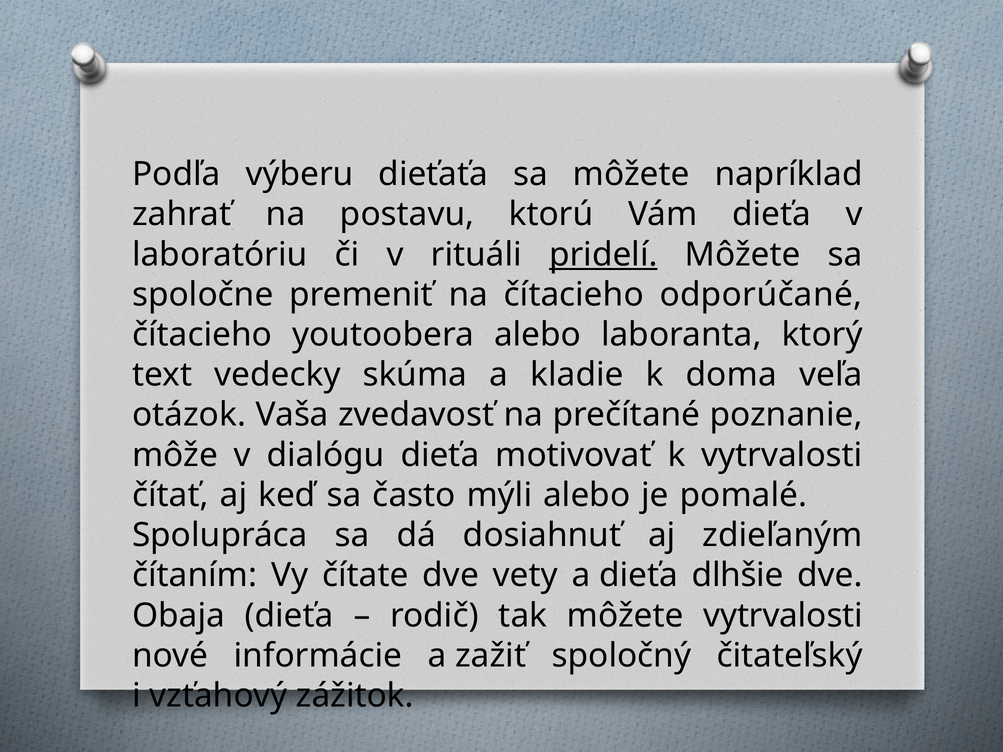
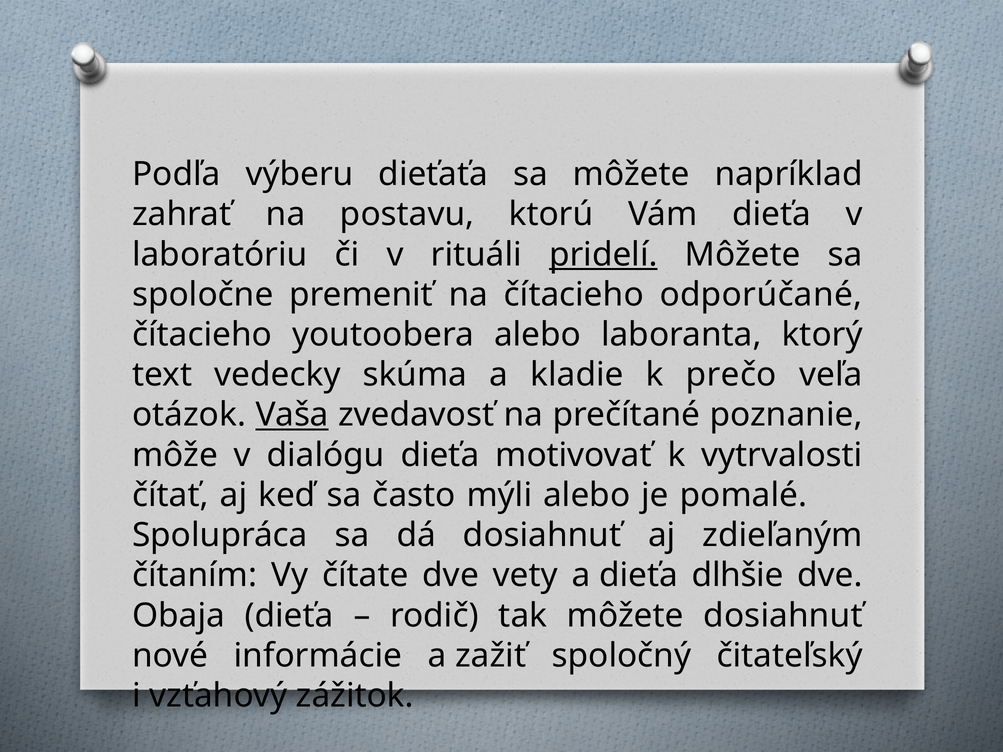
doma: doma -> prečo (731, 375)
Vaša underline: none -> present (292, 415)
môžete vytrvalosti: vytrvalosti -> dosiahnuť (783, 616)
